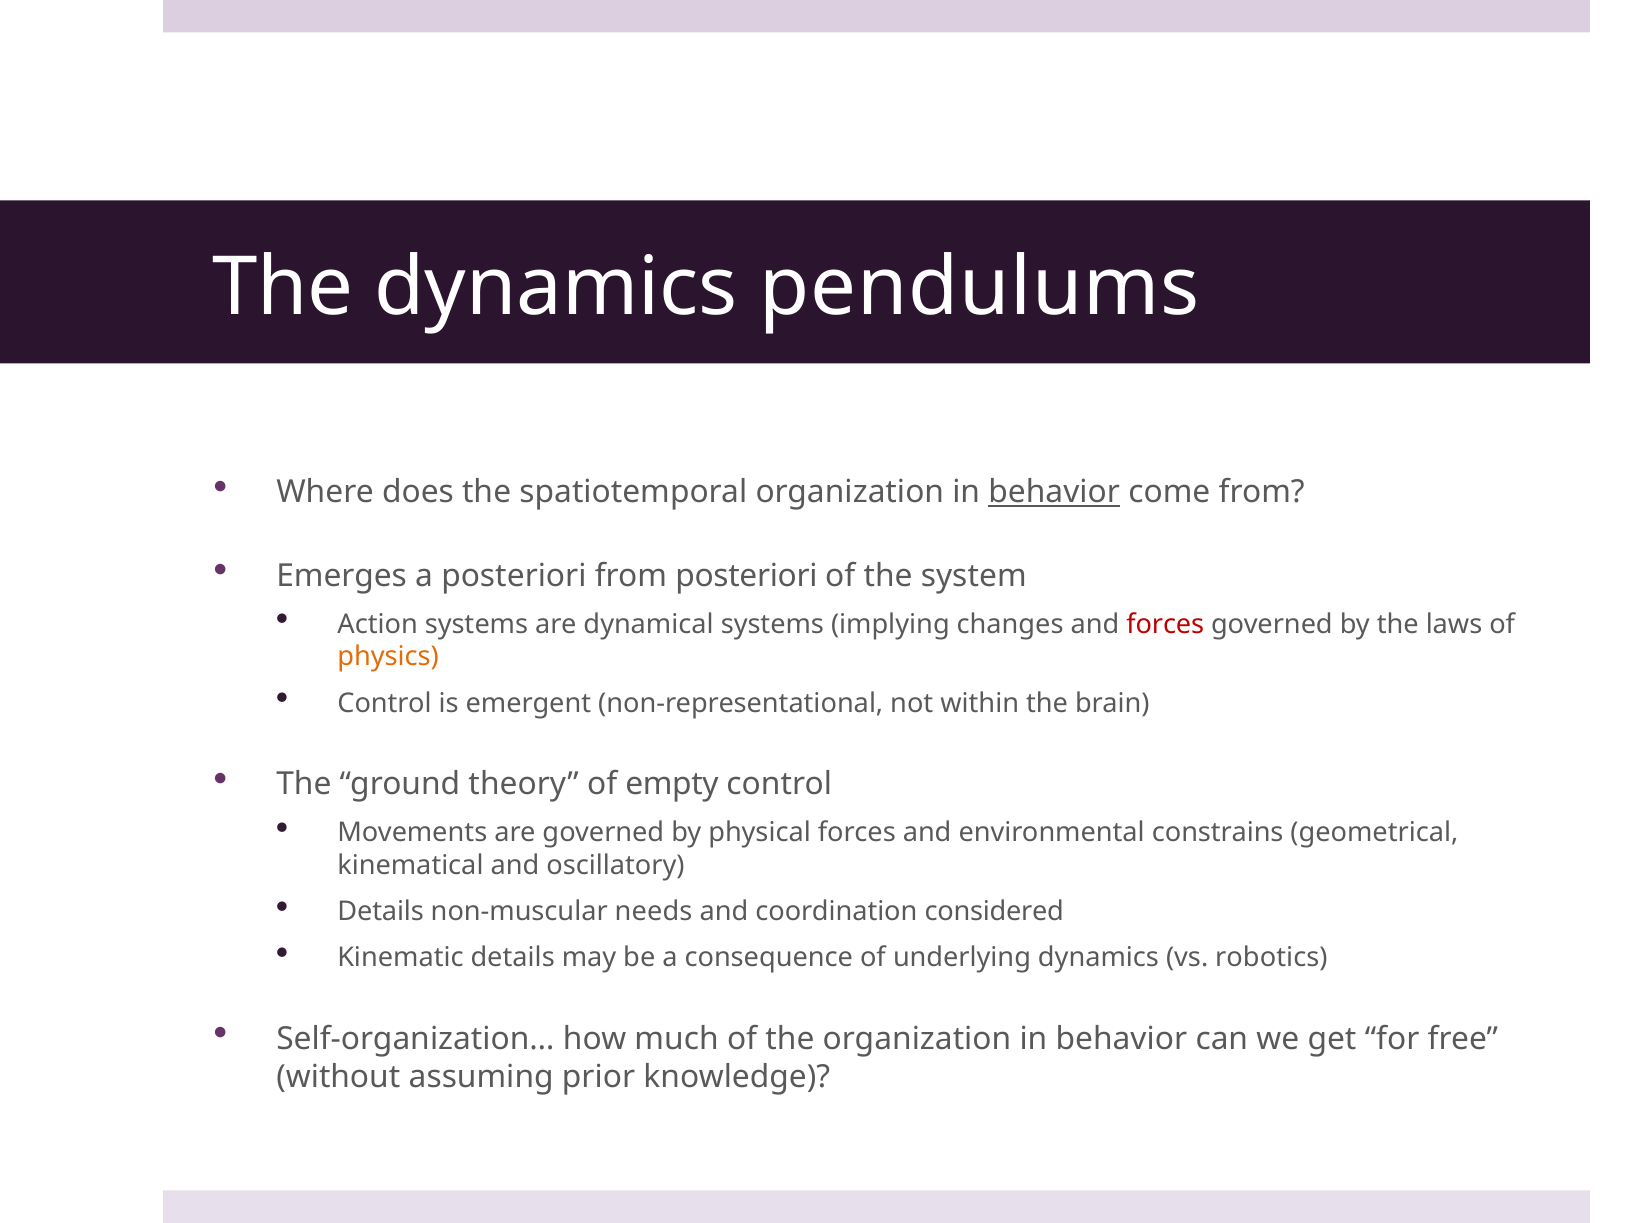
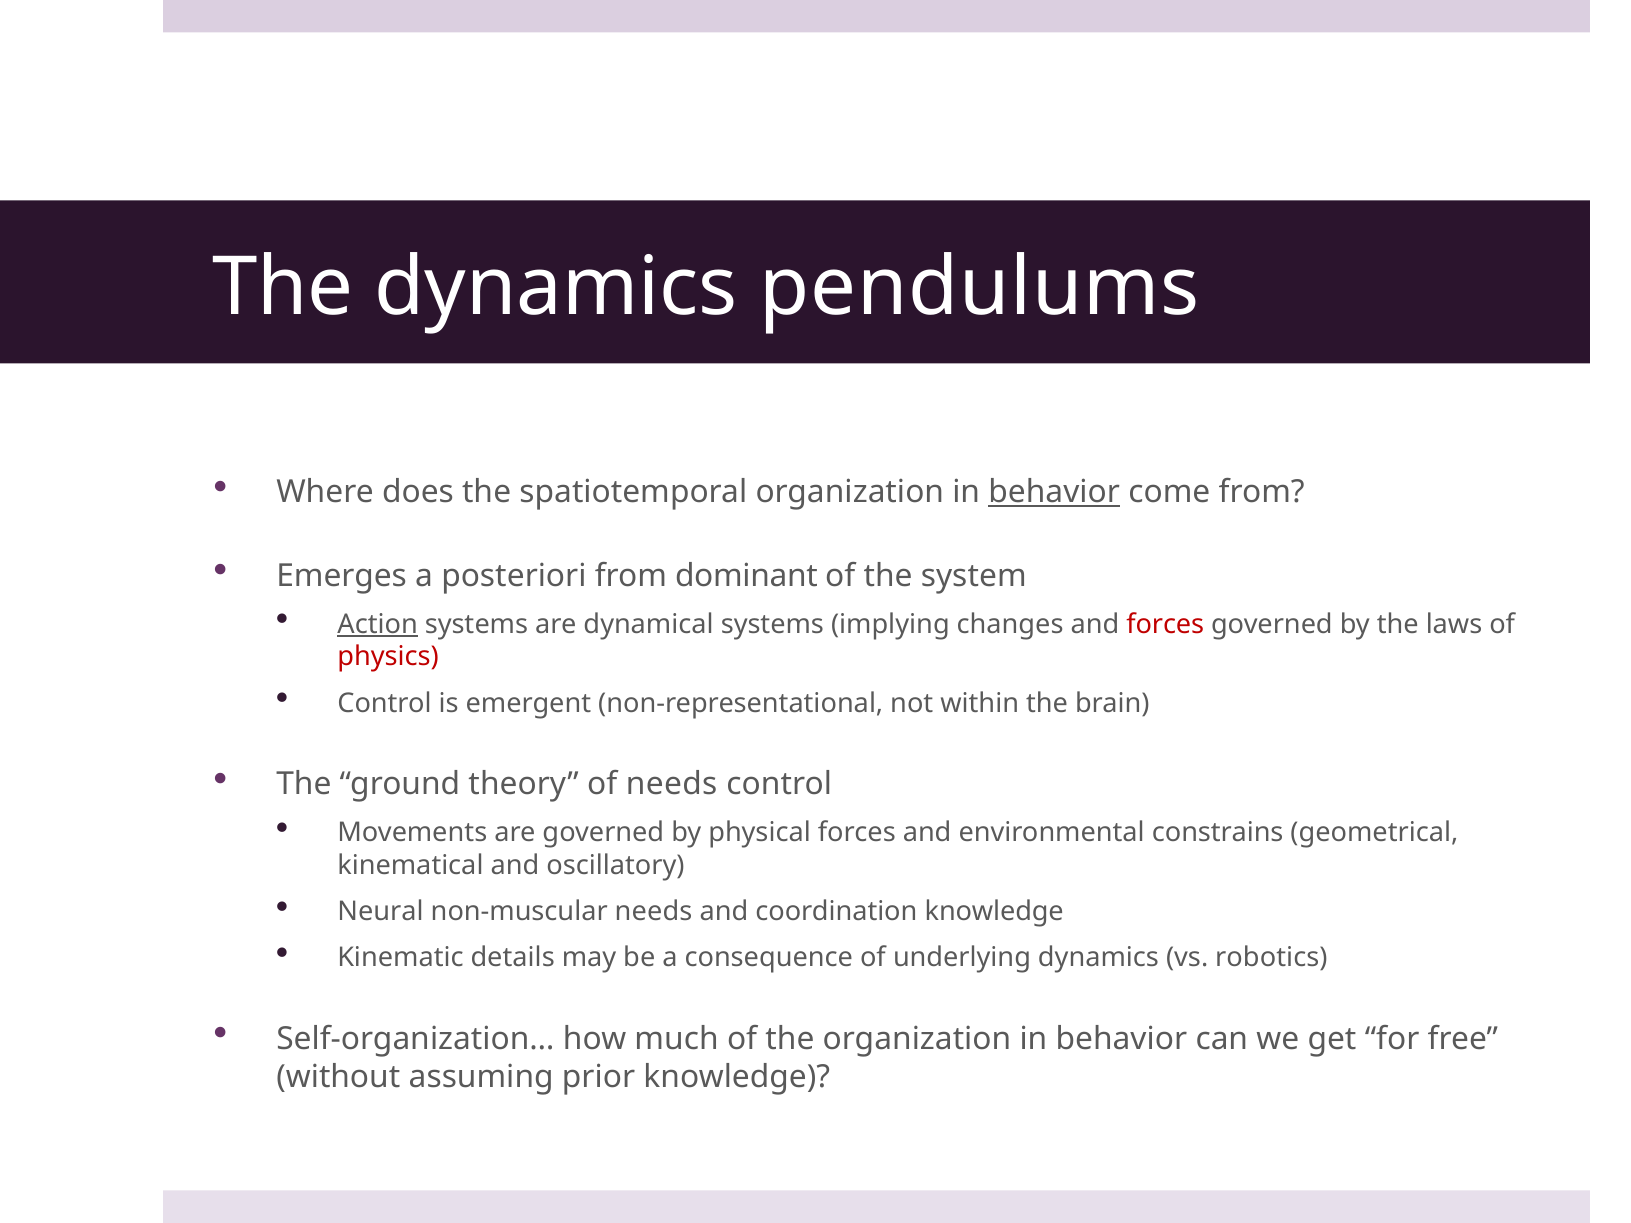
from posteriori: posteriori -> dominant (746, 576)
Action underline: none -> present (378, 624)
physics colour: orange -> red (388, 657)
of empty: empty -> needs (672, 784)
Details: Details -> Neural (381, 912)
coordination considered: considered -> knowledge (994, 912)
